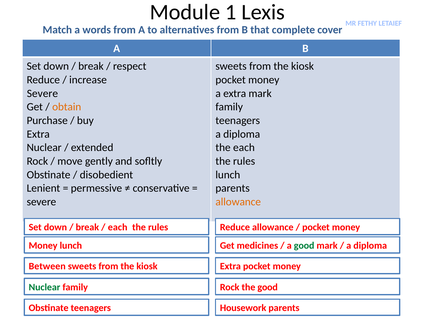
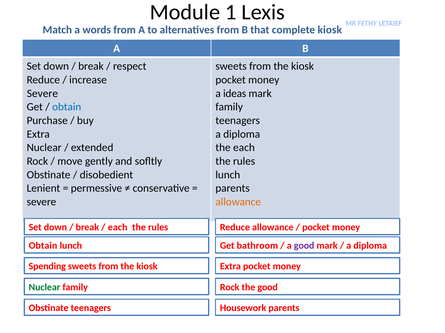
complete cover: cover -> kiosk (330, 30)
a extra: extra -> ideas (235, 94)
obtain colour: orange -> blue (67, 107)
Money: Money -> Obtain (43, 246)
medicines: medicines -> bathroom (257, 246)
good colour: green -> purple (304, 246)
Between: Between -> Spending (47, 267)
